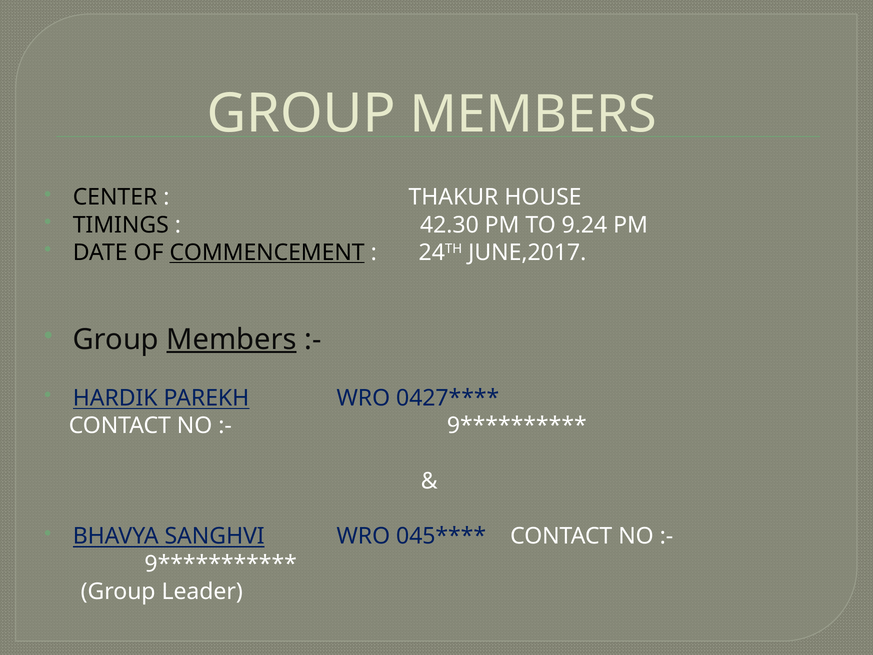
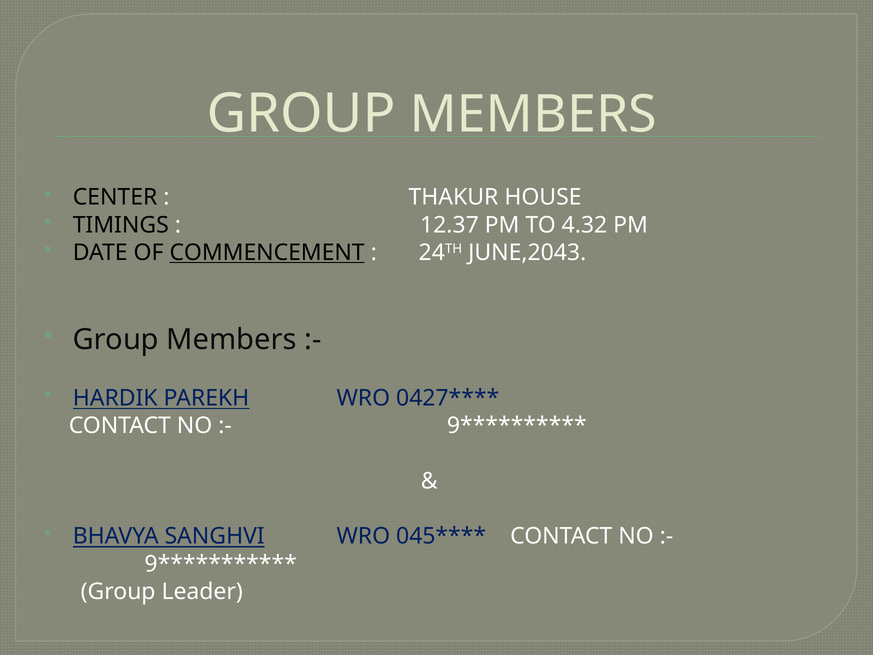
42.30: 42.30 -> 12.37 (449, 225)
9.24: 9.24 -> 4.32 (584, 225)
JUNE,2017: JUNE,2017 -> JUNE,2043 (527, 252)
Members underline: present -> none (232, 339)
